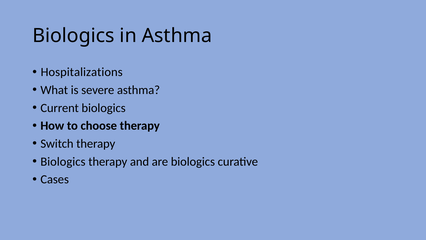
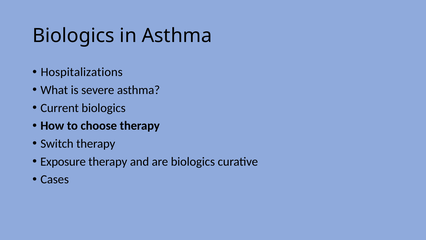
Biologics: Biologics -> Exposure (63, 161)
